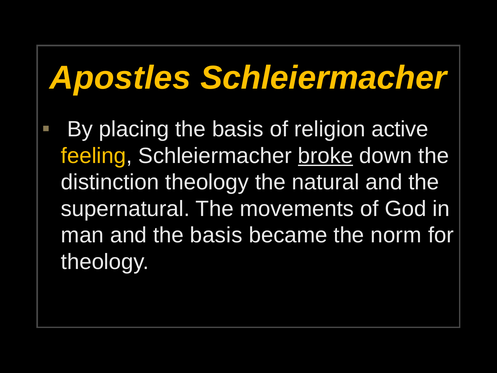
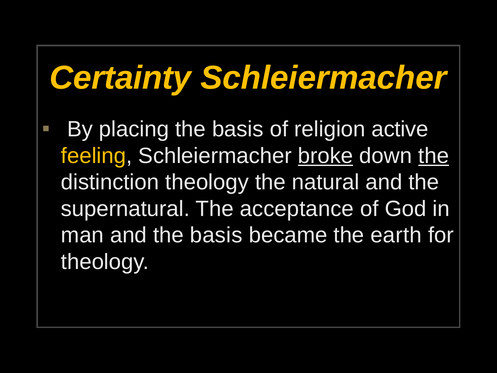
Apostles: Apostles -> Certainty (121, 78)
the underline: none -> present (434, 156)
movements: movements -> acceptance (297, 209)
norm: norm -> earth (396, 235)
